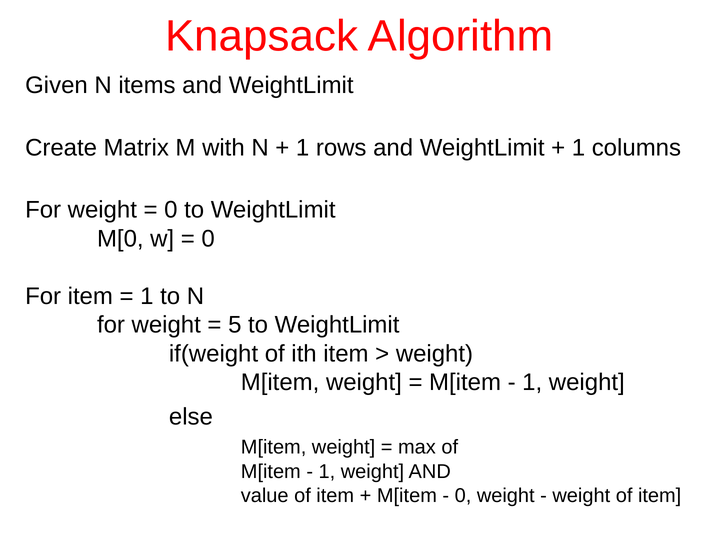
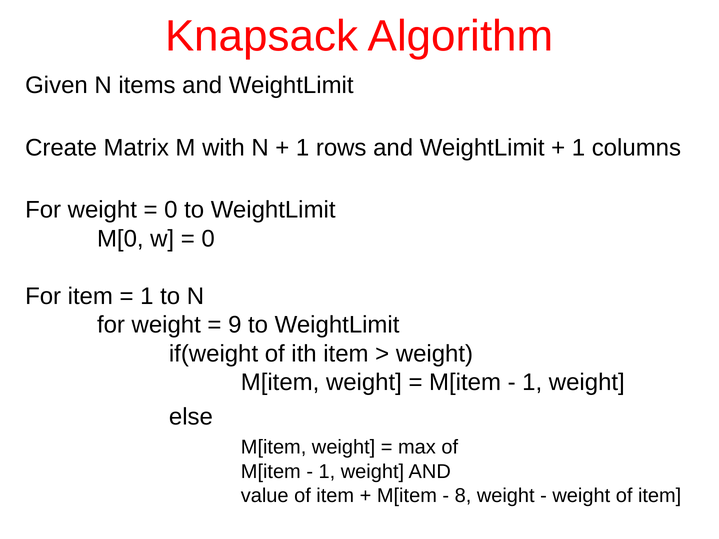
5: 5 -> 9 (235, 325)
0: 0 -> 8 (463, 496)
